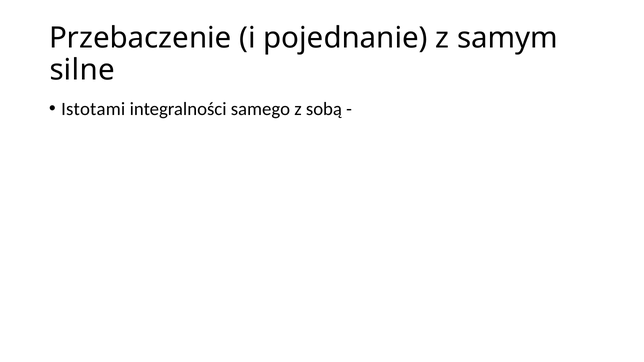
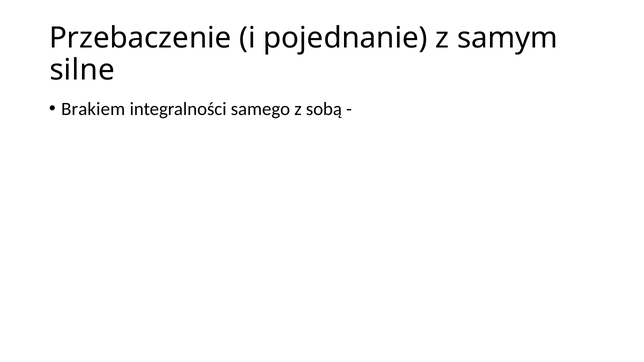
Istotami: Istotami -> Brakiem (93, 109)
